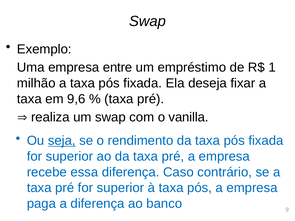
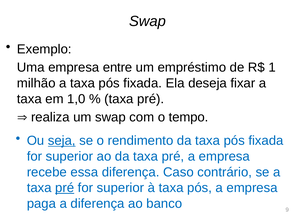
9,6: 9,6 -> 1,0 (76, 99)
vanilla: vanilla -> tempo (189, 117)
pré underline: none -> present (65, 188)
